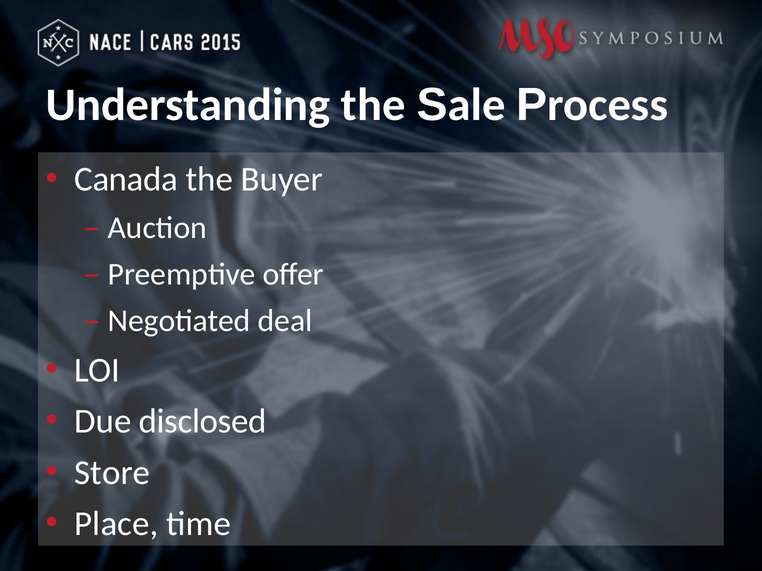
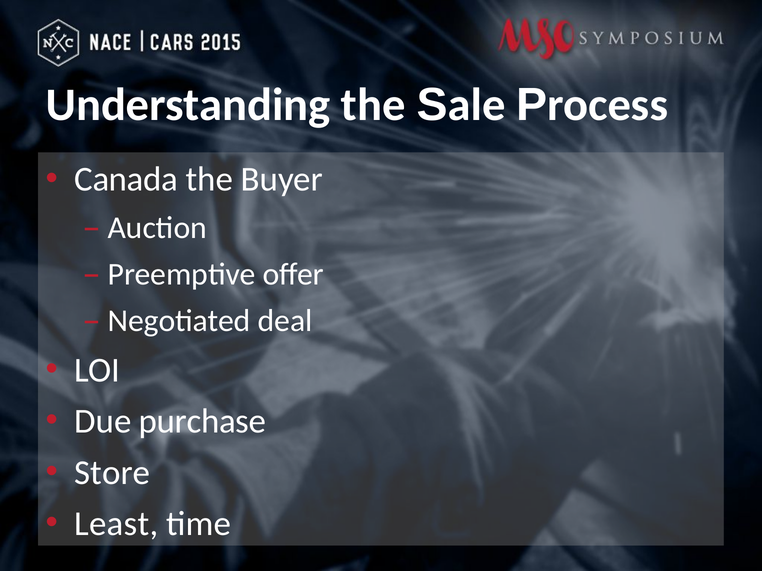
disclosed: disclosed -> purchase (203, 422)
Place: Place -> Least (116, 524)
